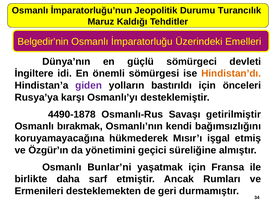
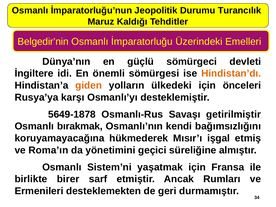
giden colour: purple -> orange (89, 85)
bastırıldı: bastırıldı -> ülkedeki (171, 85)
4490-1878: 4490-1878 -> 5649-1878 (72, 114)
Özgür’ın: Özgür’ın -> Roma’ın (48, 150)
Bunlar’ni: Bunlar’ni -> Sistem’ni (109, 167)
daha: daha -> birer (68, 179)
